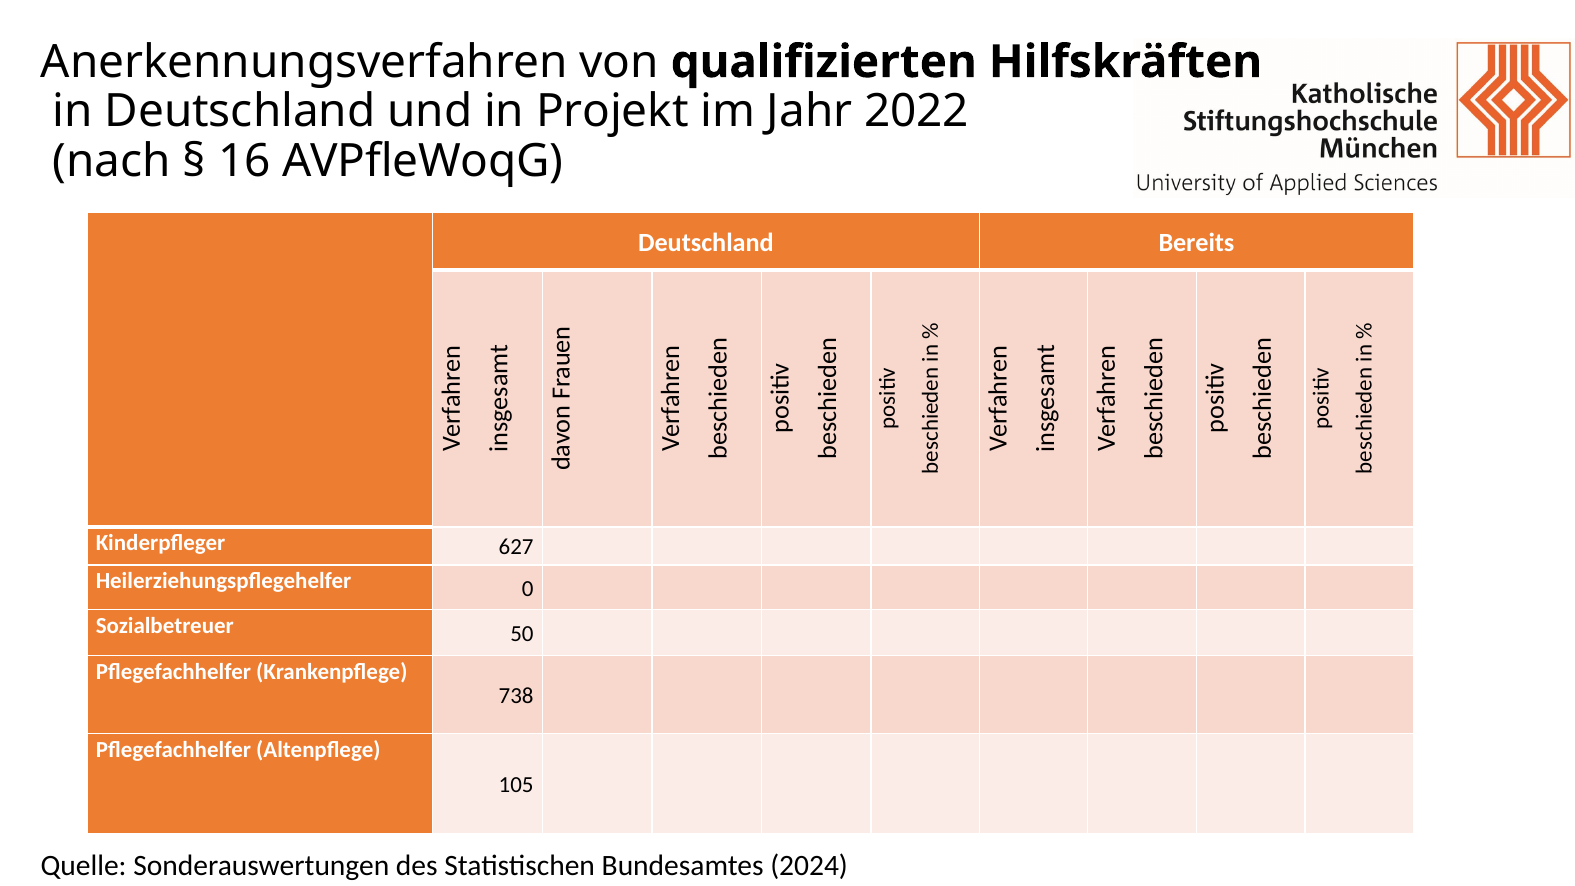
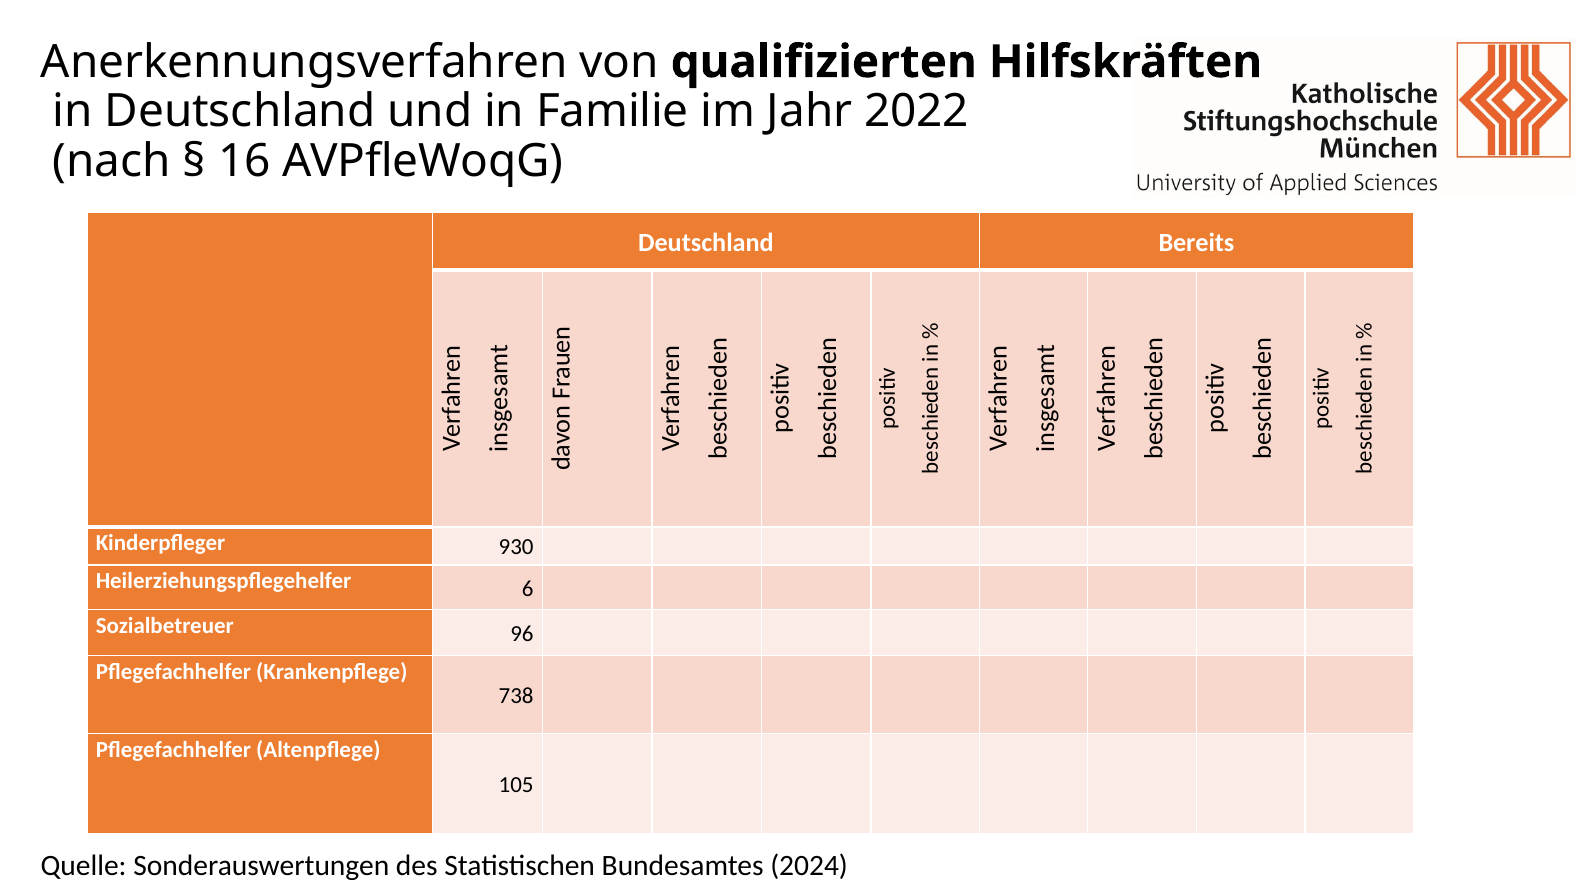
Projekt: Projekt -> Familie (612, 112)
627: 627 -> 930 (516, 547)
0: 0 -> 6 (528, 588)
50: 50 -> 96 (522, 634)
